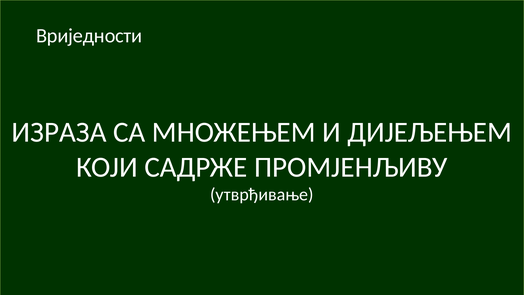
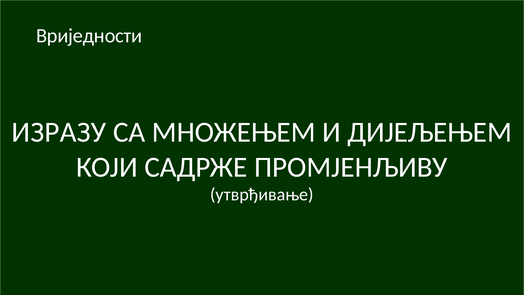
ИЗРАЗА: ИЗРАЗА -> ИЗРАЗУ (59, 132)
